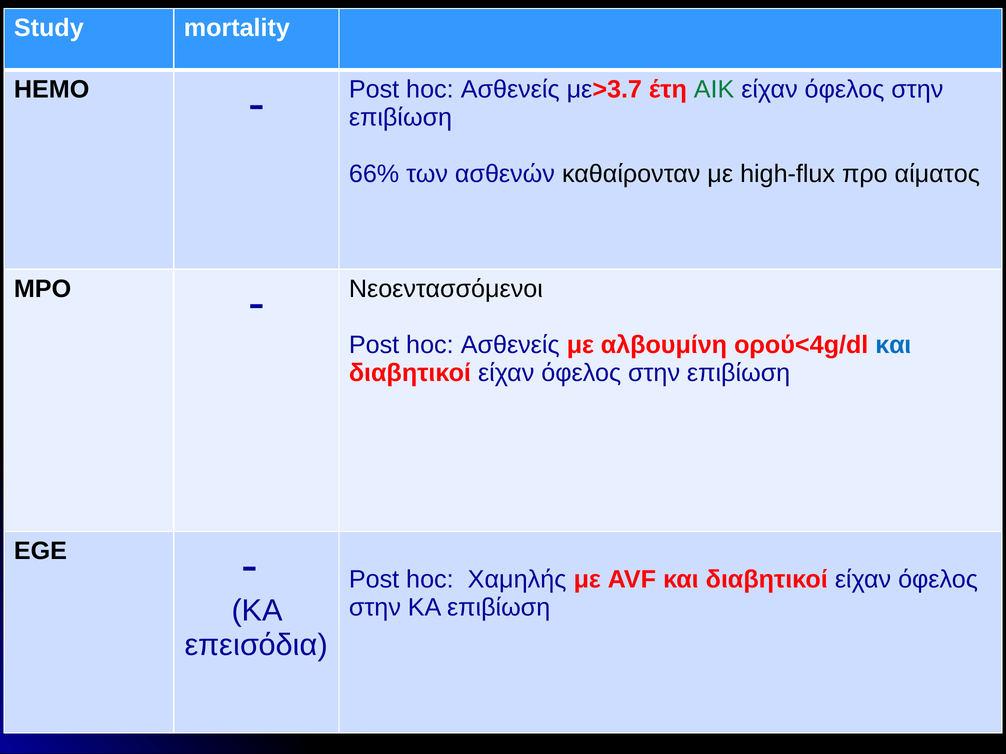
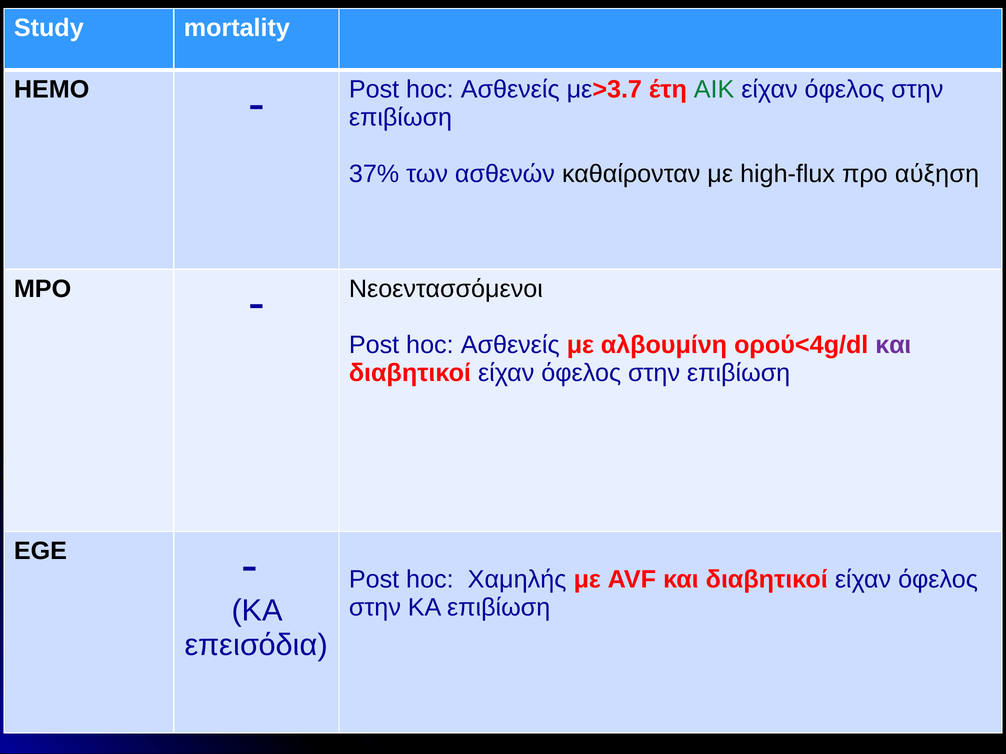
66%: 66% -> 37% (374, 174)
αίματος: αίματος -> αύξηση (937, 174)
και colour: blue -> purple (893, 345)
